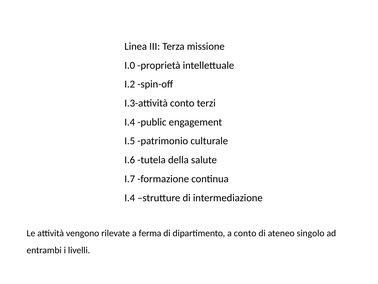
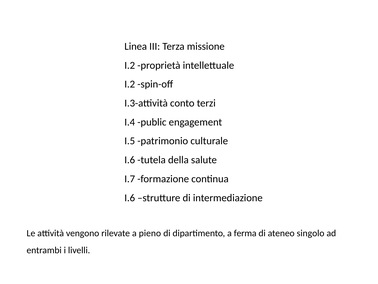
I.0: I.0 -> I.2 (130, 65)
I.4: I.4 -> I.6 (130, 197)
ferma: ferma -> pieno (150, 233)
a conto: conto -> ferma (245, 233)
